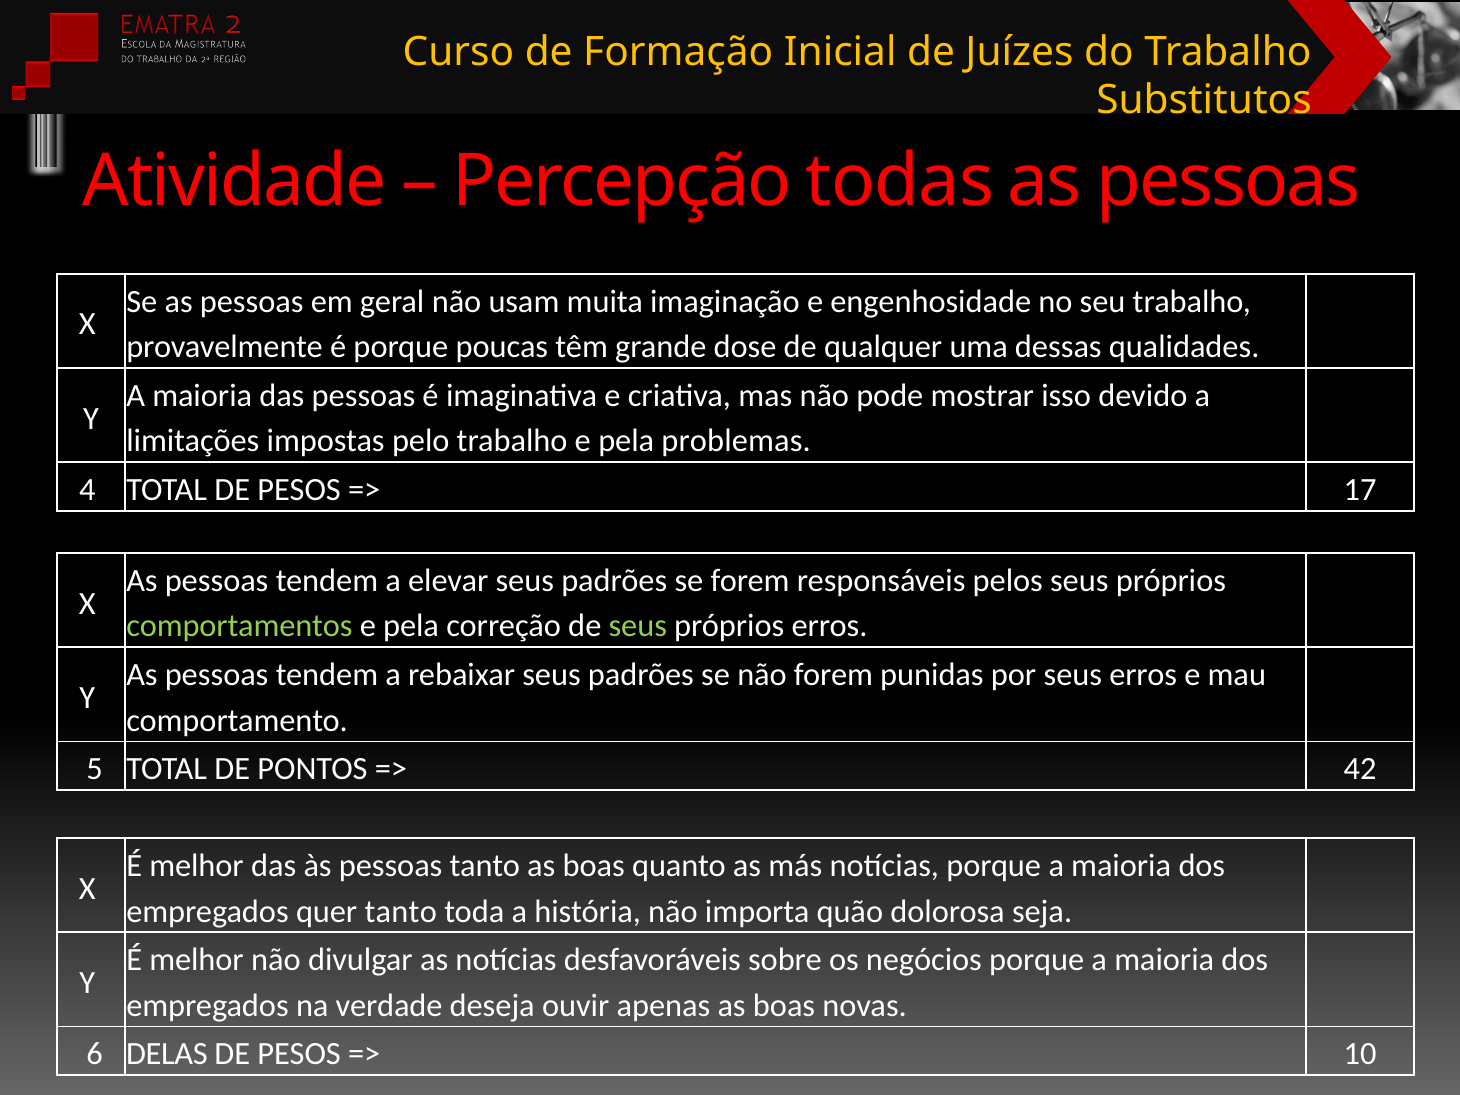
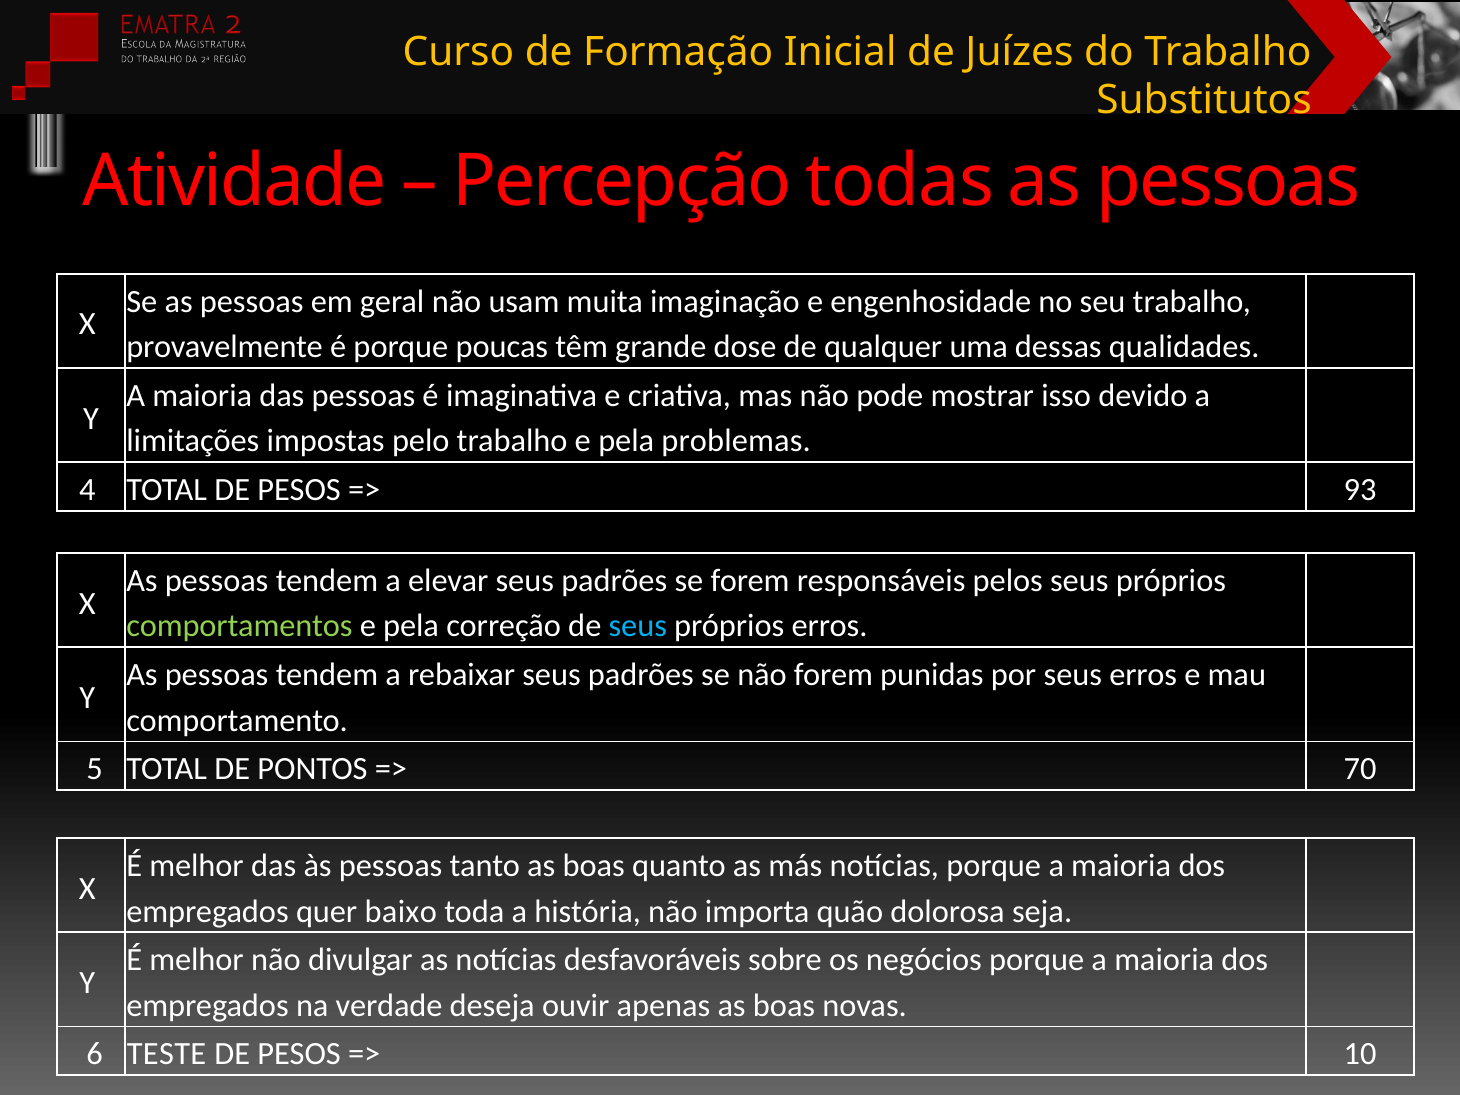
17: 17 -> 93 (1360, 490)
seus colour: light green -> light blue (638, 626)
42: 42 -> 70 (1360, 769)
quer tanto: tanto -> baixo (401, 911)
DELAS: DELAS -> TESTE (167, 1054)
